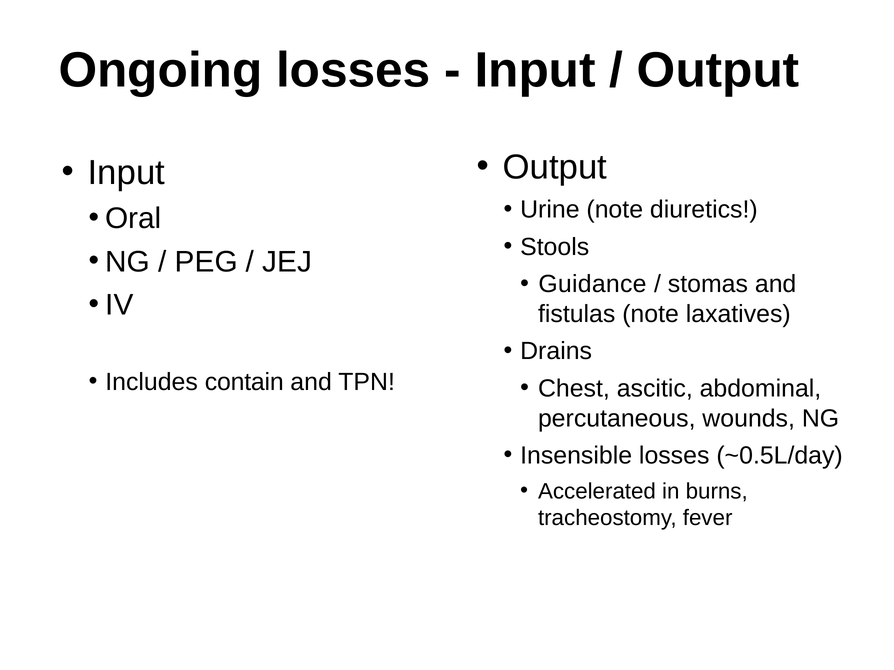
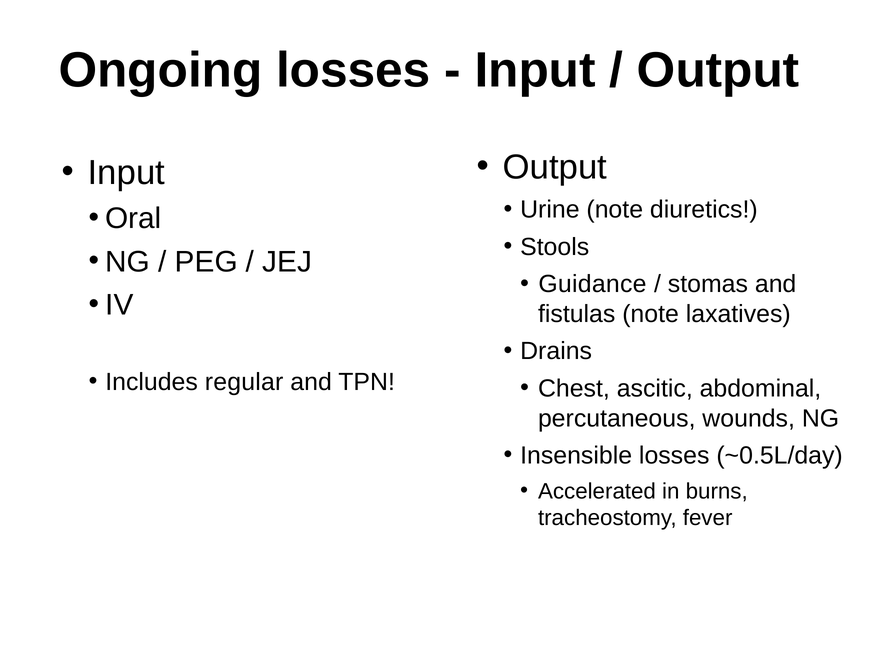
contain: contain -> regular (244, 382)
